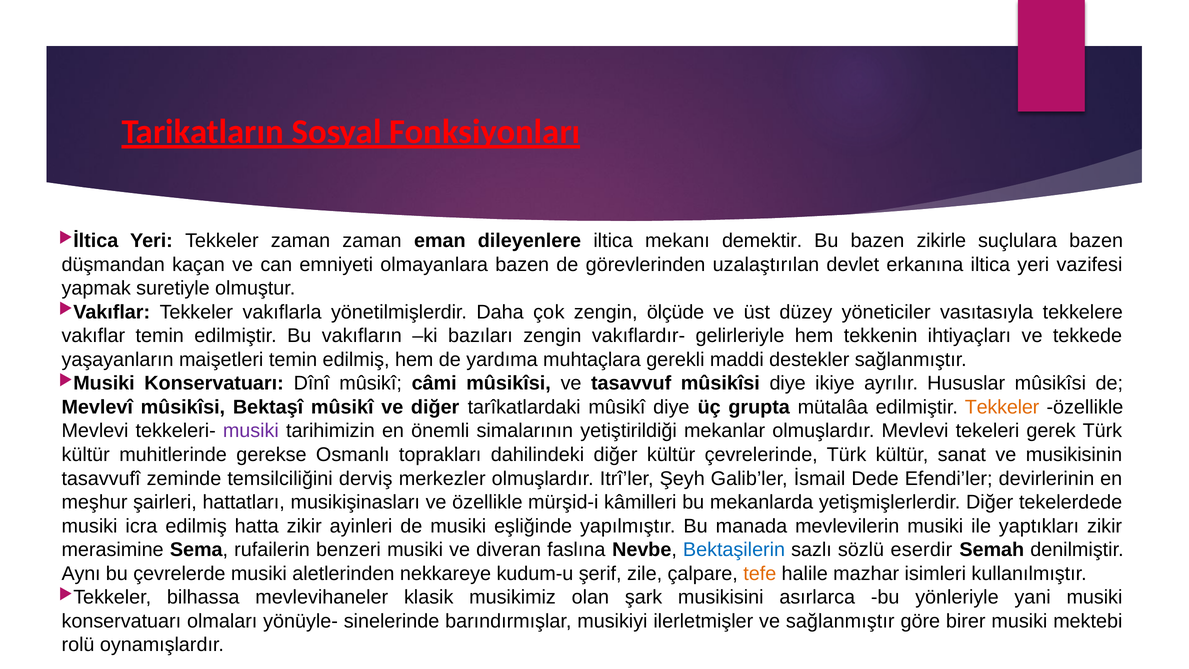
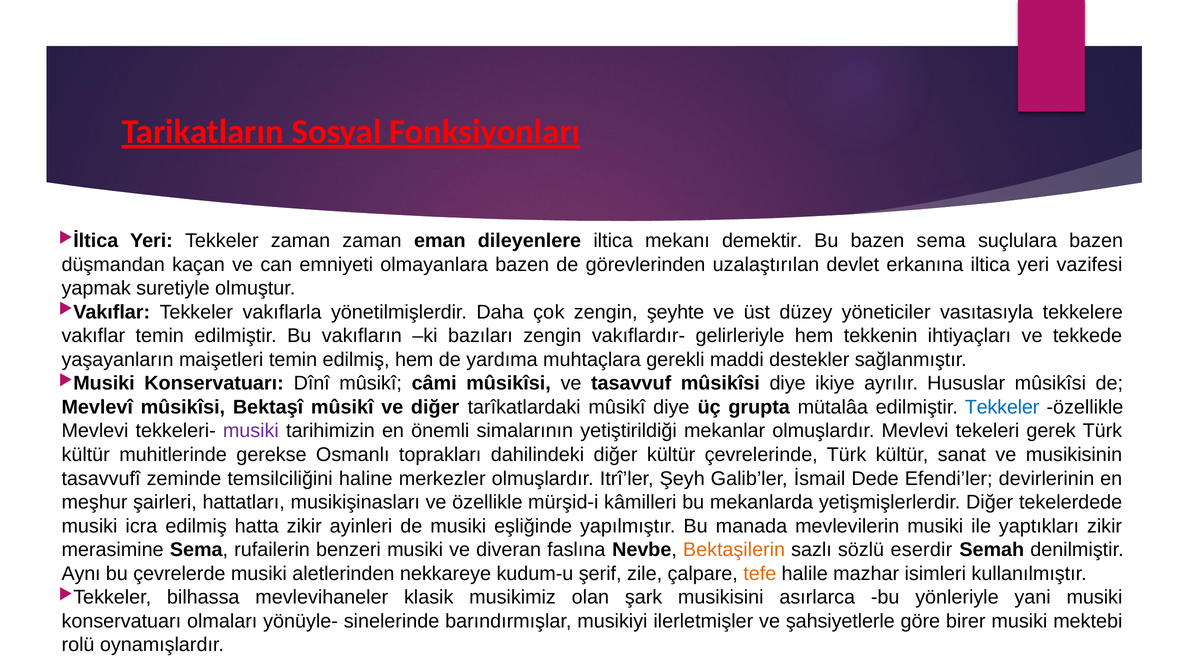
bazen zikirle: zikirle -> sema (941, 241)
ölçüde: ölçüde -> şeyhte (676, 312)
Tekkeler colour: orange -> blue (1002, 407)
derviş: derviş -> haline (366, 478)
Bektaşilerin colour: blue -> orange (734, 550)
ve sağlanmıştır: sağlanmıştır -> şahsiyetlerle (840, 621)
